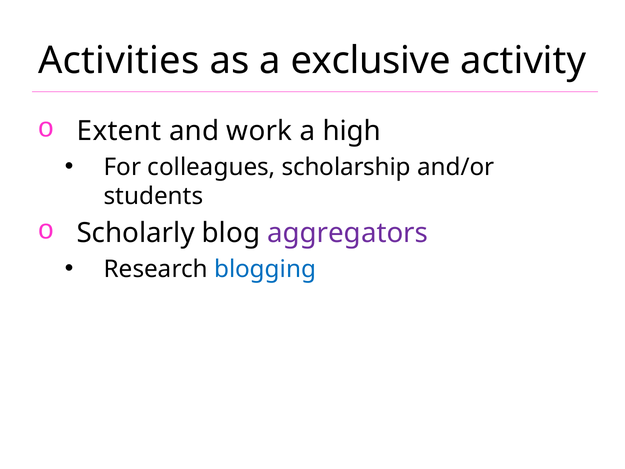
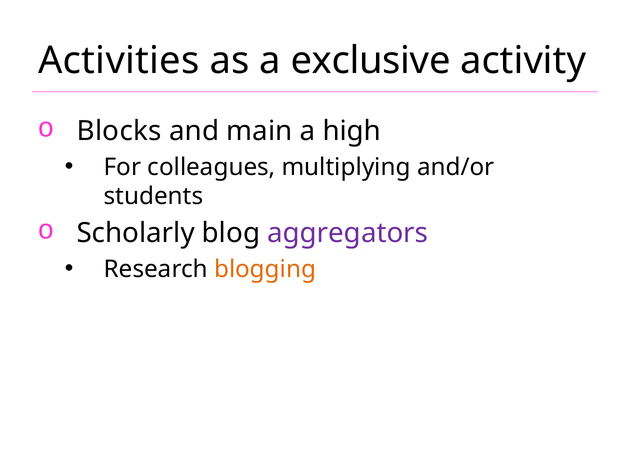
Extent: Extent -> Blocks (119, 131)
work: work -> main (259, 131)
scholarship: scholarship -> multiplying (346, 167)
blogging colour: blue -> orange (265, 269)
